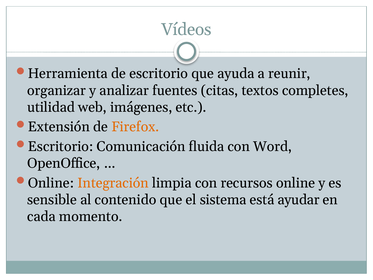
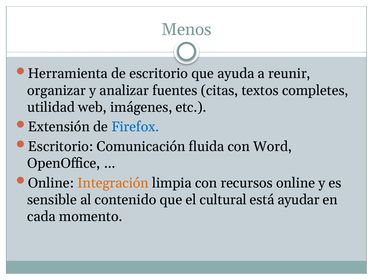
Vídeos: Vídeos -> Menos (186, 29)
Firefox colour: orange -> blue (135, 127)
sistema: sistema -> cultural (223, 200)
